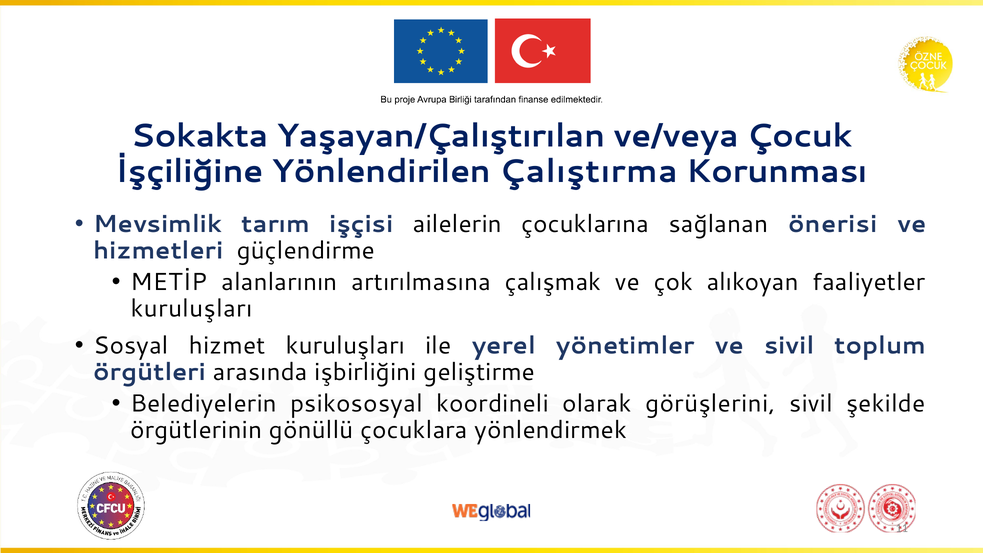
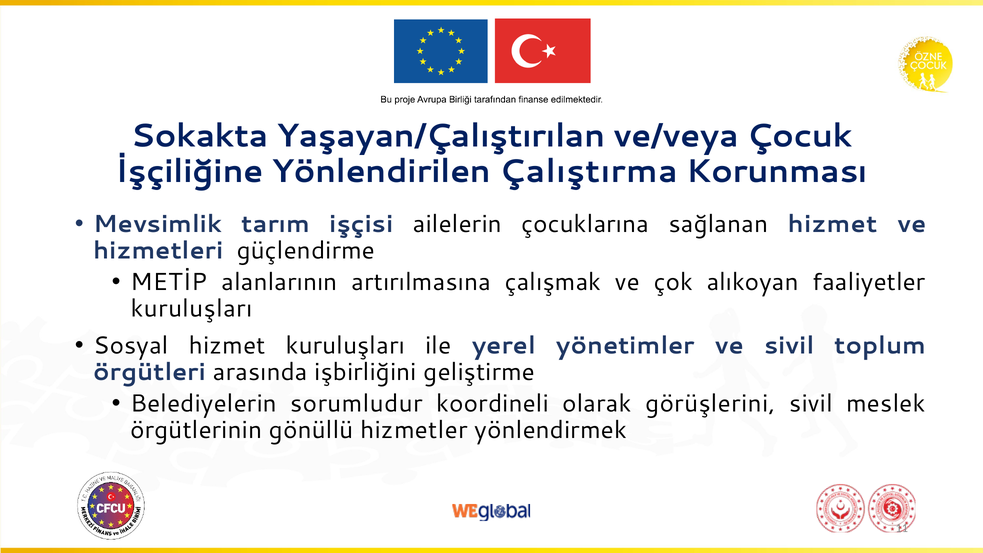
sağlanan önerisi: önerisi -> hizmet (833, 224)
psikososyal: psikososyal -> sorumludur (357, 404)
şekilde: şekilde -> meslek (886, 404)
çocuklara: çocuklara -> hizmetler (414, 430)
